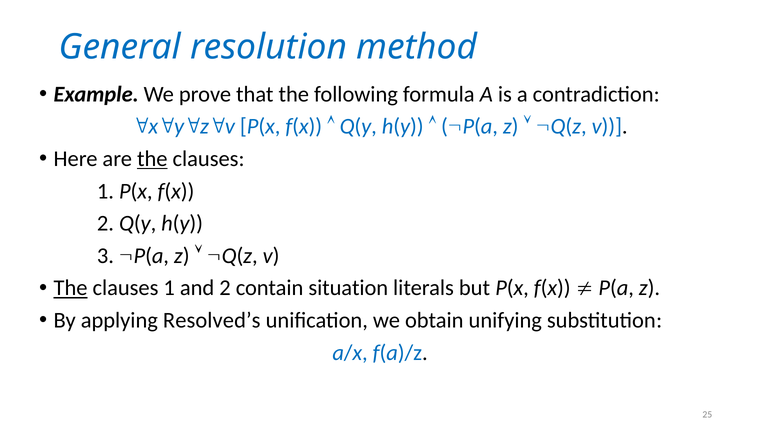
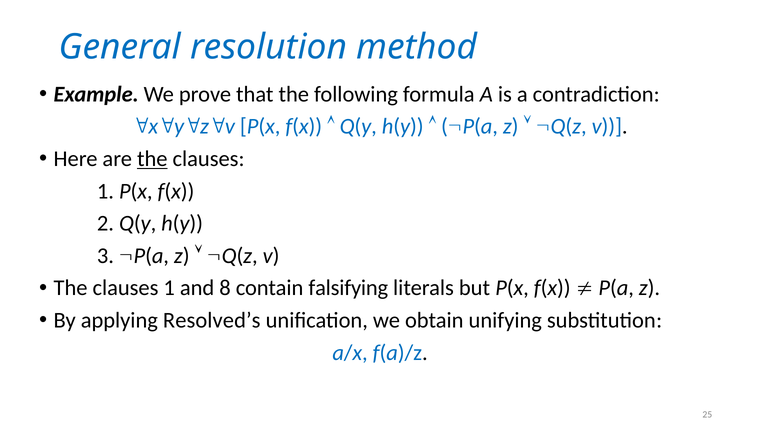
The underline: present -> none (71, 288)
and 2: 2 -> 8 (225, 288)
situation: situation -> falsifying (348, 288)
